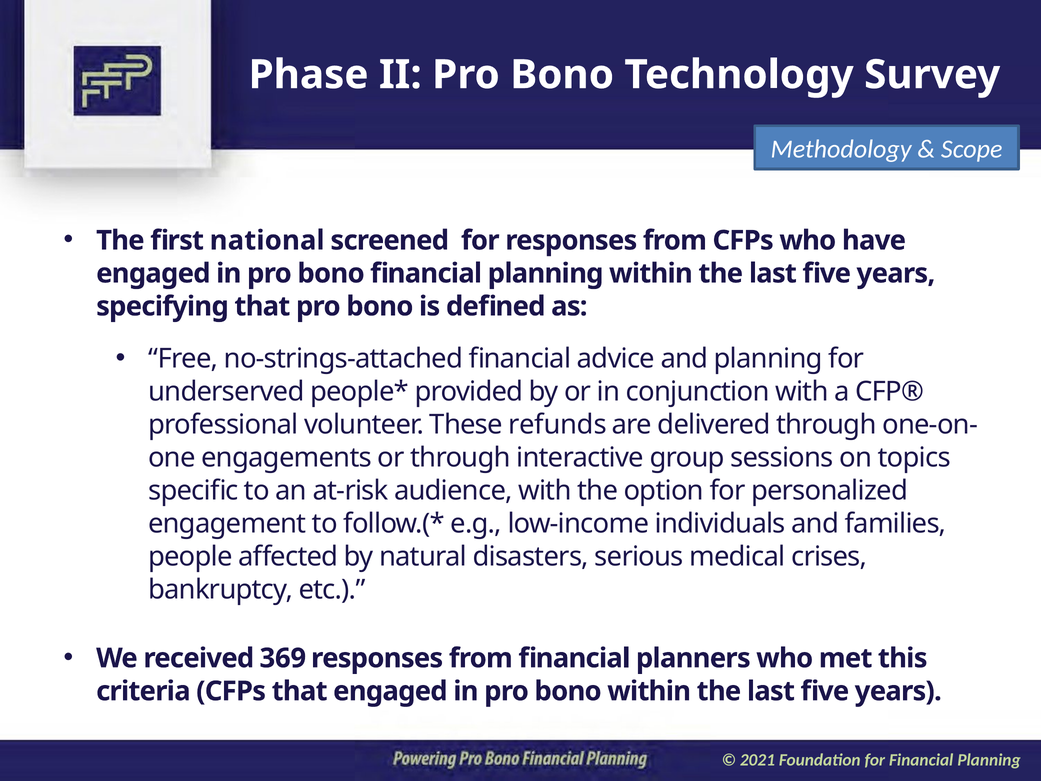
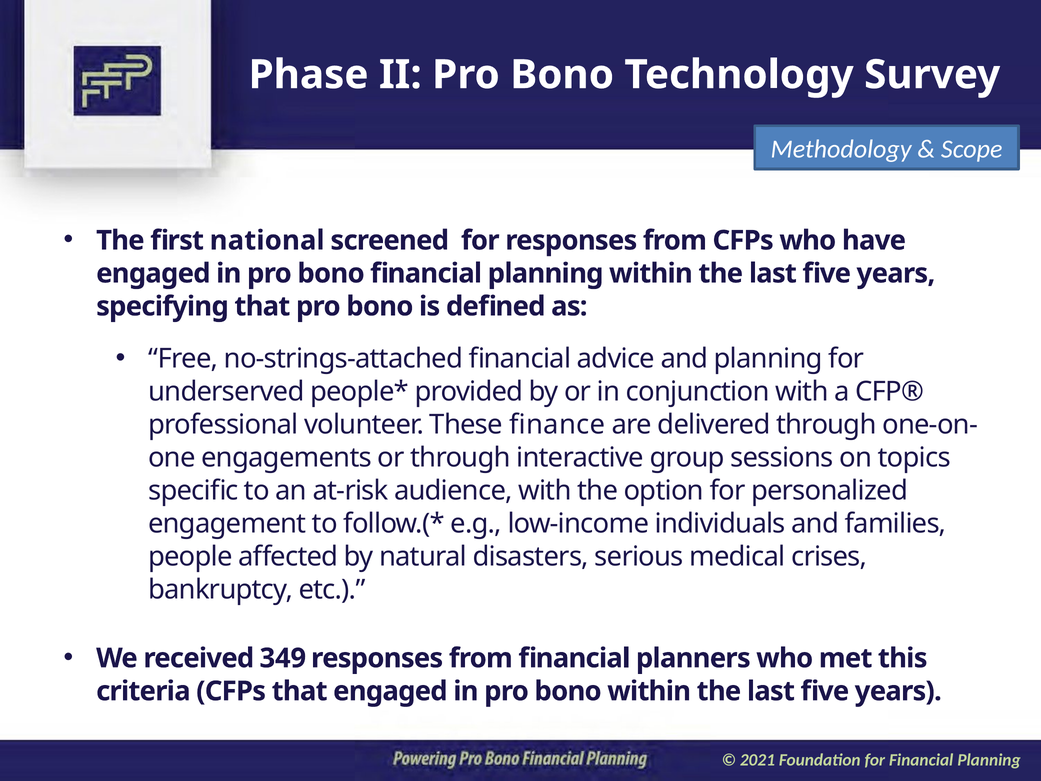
refunds: refunds -> finance (557, 425)
369: 369 -> 349 (283, 658)
